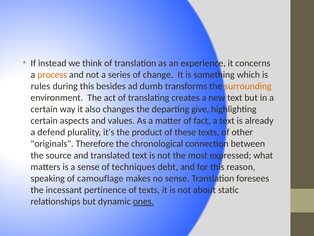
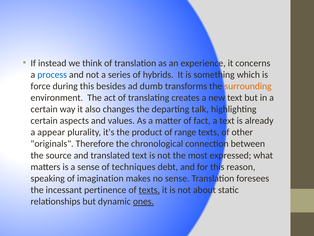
process colour: orange -> blue (52, 74)
change: change -> hybrids (158, 74)
rules: rules -> force (41, 86)
give: give -> talk (200, 109)
defend: defend -> appear (51, 132)
these: these -> range (185, 132)
camouflage: camouflage -> imagination (100, 178)
texts underline: none -> present (149, 190)
